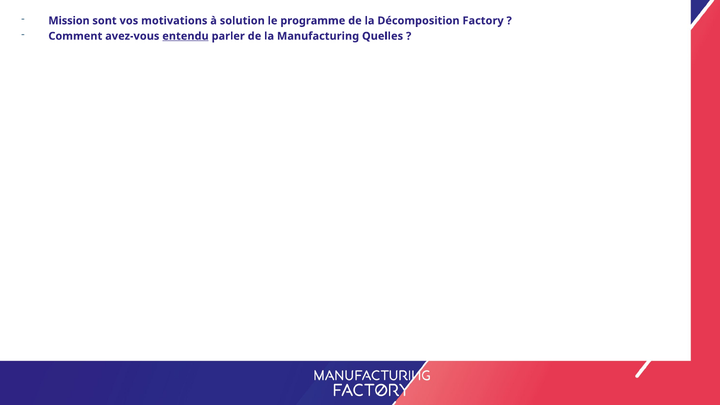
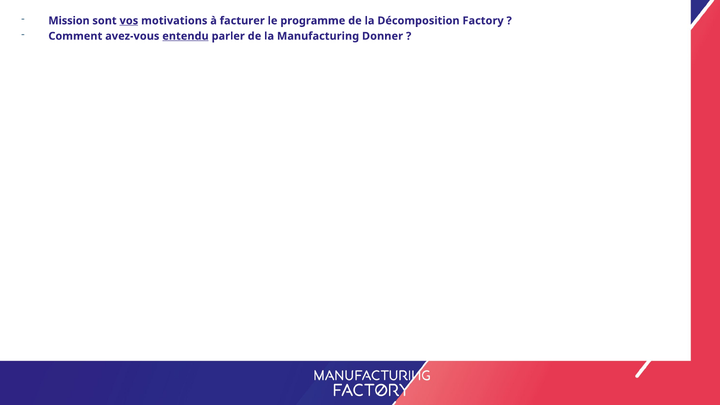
vos underline: none -> present (129, 21)
solution: solution -> facturer (242, 21)
Quelles: Quelles -> Donner (383, 36)
